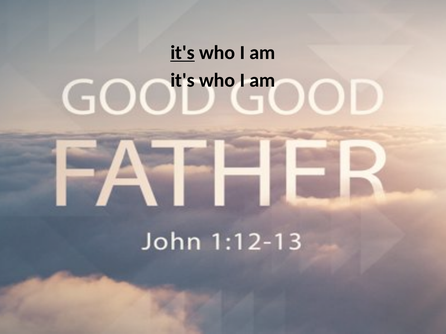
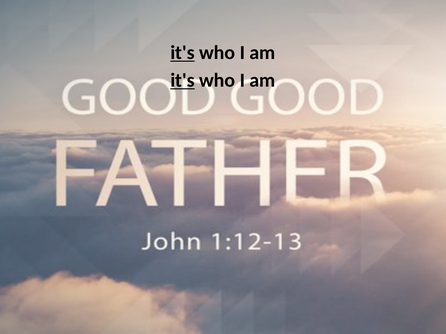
it's underline: none -> present (183, 80)
